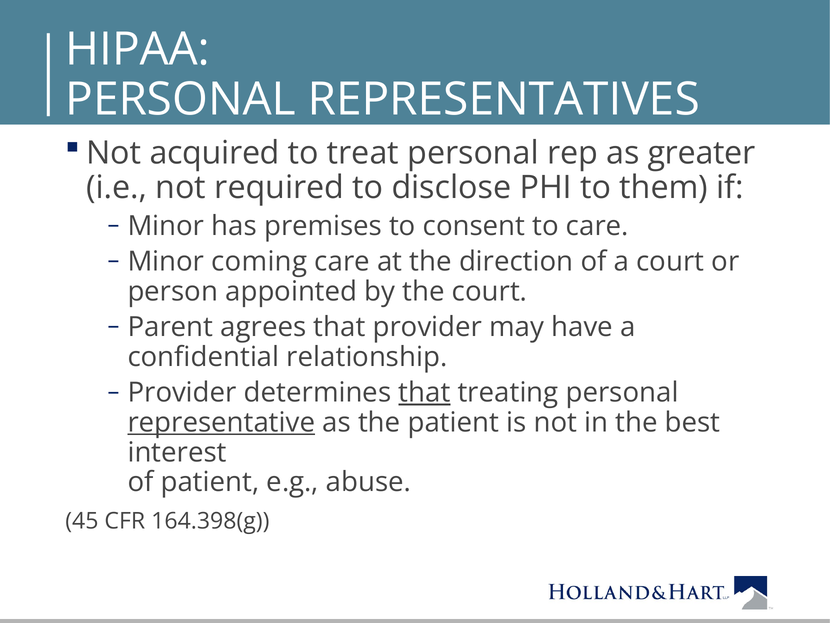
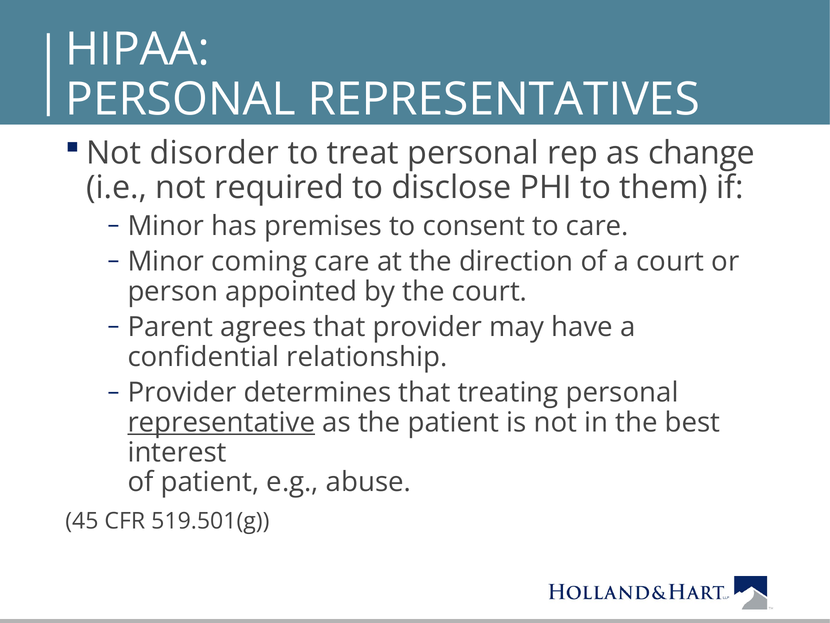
acquired: acquired -> disorder (214, 153)
greater: greater -> change (701, 153)
that underline: present -> none (424, 392)
164.398(g: 164.398(g -> 519.501(g (210, 521)
